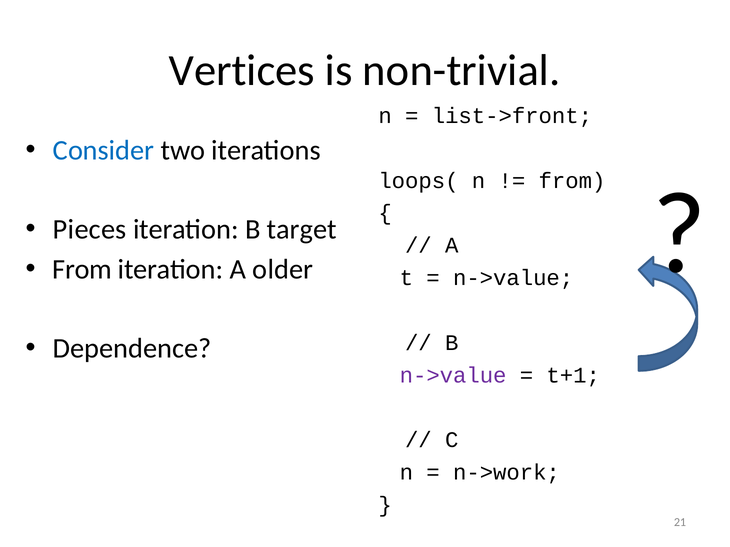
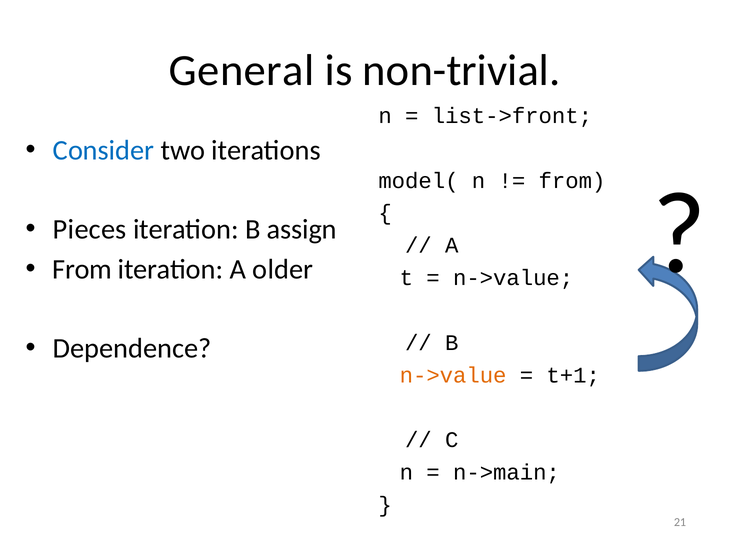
Vertices: Vertices -> General (242, 71)
loops(: loops( -> model( (418, 181)
target: target -> assign (302, 230)
n->value colour: purple -> orange (453, 376)
n->work: n->work -> n->main (506, 473)
